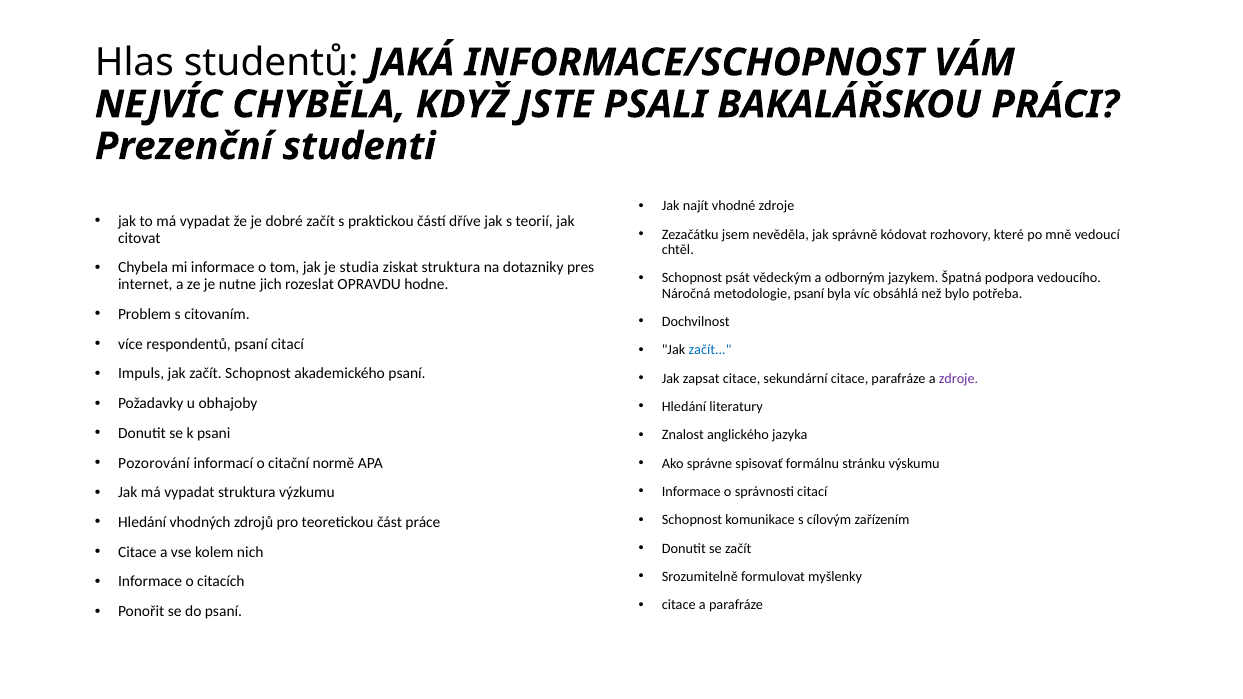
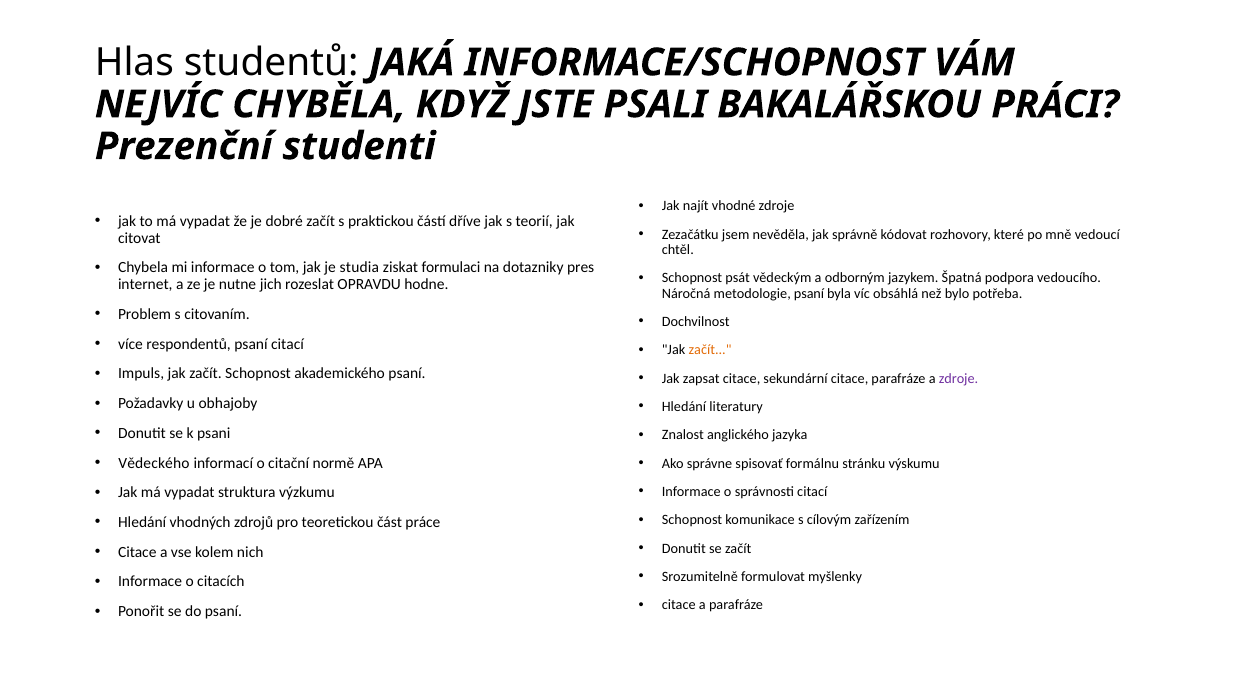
ziskat struktura: struktura -> formulaci (451, 268)
začít colour: blue -> orange (710, 350)
Pozorování: Pozorování -> Vědeckého (154, 463)
